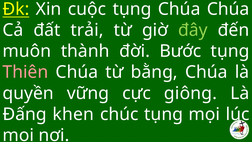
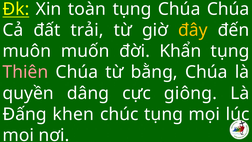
cuộc: cuộc -> toàn (87, 9)
đây colour: light green -> yellow (193, 30)
thành: thành -> muốn (85, 51)
Bước: Bước -> Khẩn (180, 51)
vững: vững -> dâng (88, 93)
